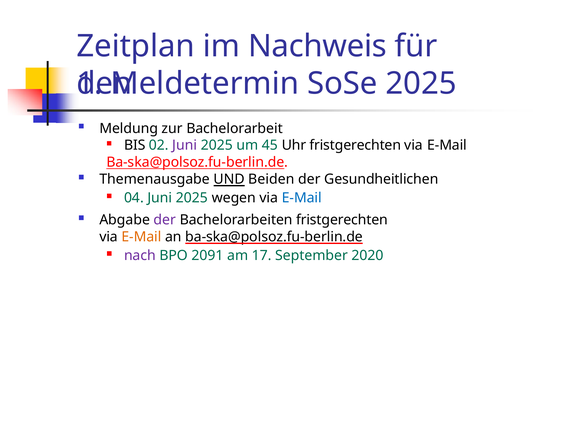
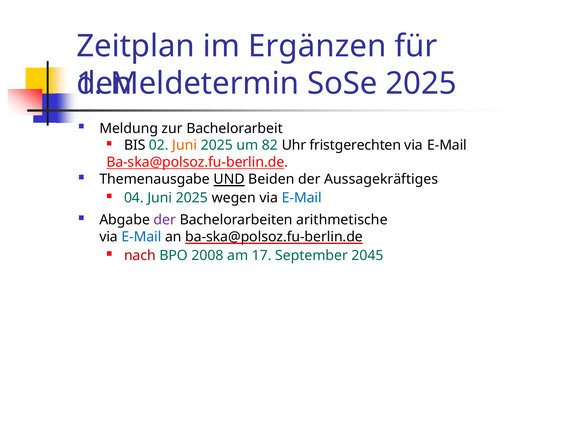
Nachweis: Nachweis -> Ergänzen (317, 46)
Juni colour: purple -> orange (185, 145)
45: 45 -> 82 (270, 145)
Gesundheitlichen: Gesundheitlichen -> Aussagekräftiges (381, 179)
Bachelorarbeiten fristgerechten: fristgerechten -> arithmetische (342, 220)
E-Mail colour: orange -> blue (141, 237)
nach colour: purple -> red (140, 255)
2091: 2091 -> 2008 (207, 255)
2020: 2020 -> 2045 (368, 255)
